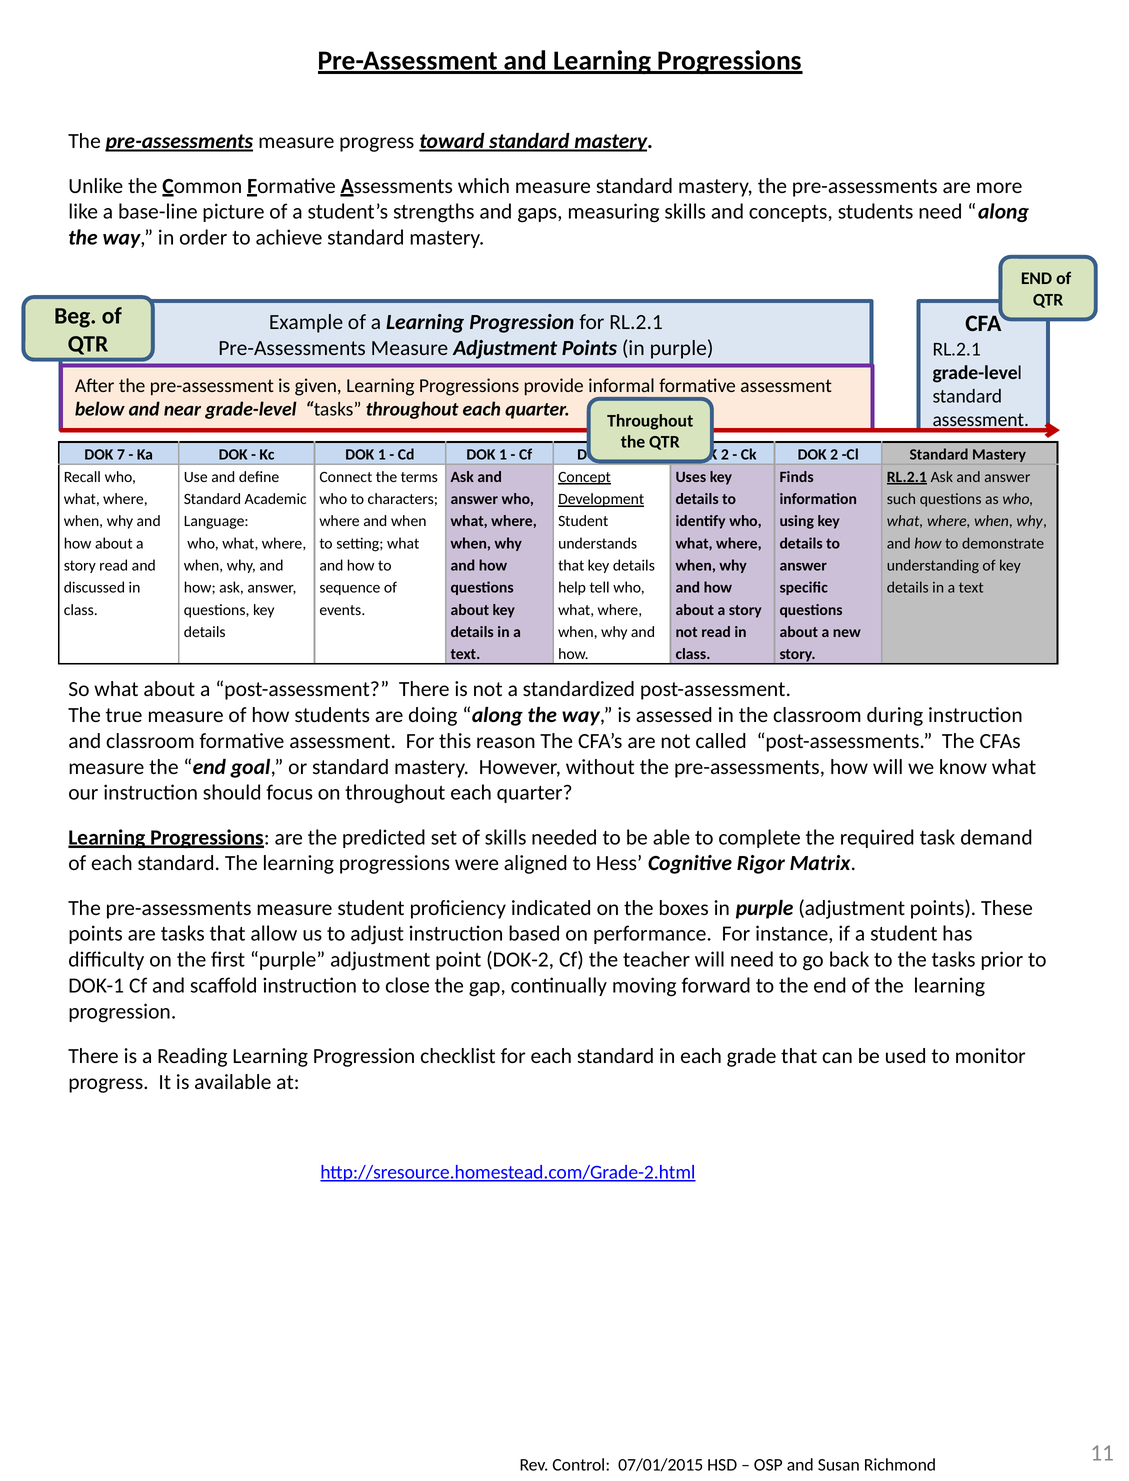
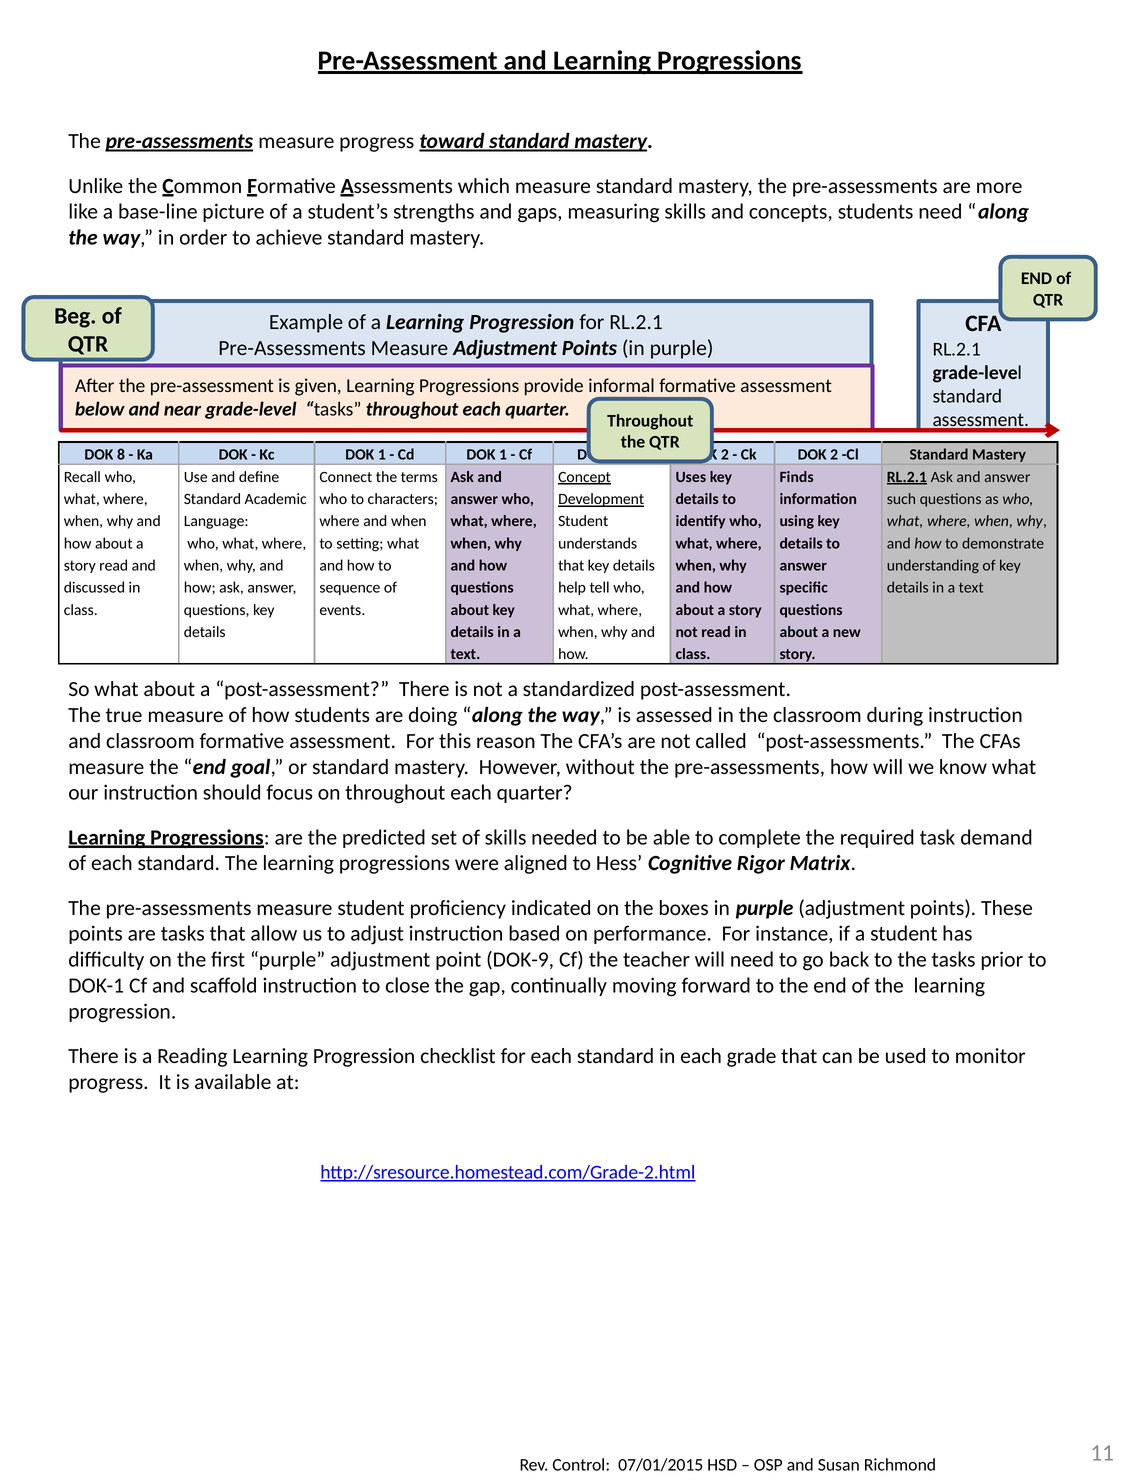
7: 7 -> 8 (121, 455)
DOK-2: DOK-2 -> DOK-9 (520, 960)
